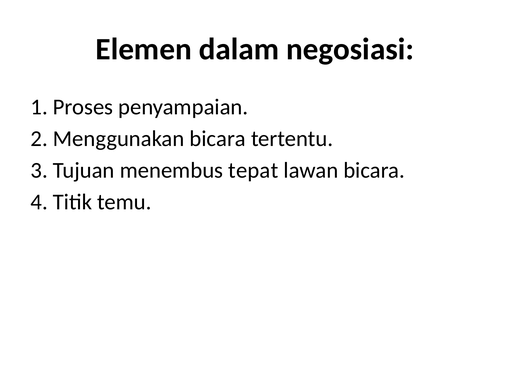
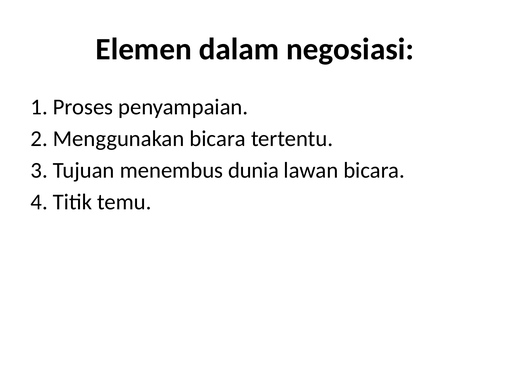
tepat: tepat -> dunia (253, 171)
